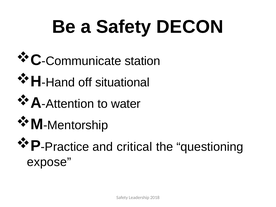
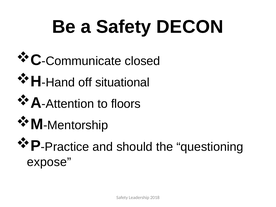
station: station -> closed (142, 61)
water: water -> floors (126, 104)
critical: critical -> should (135, 147)
